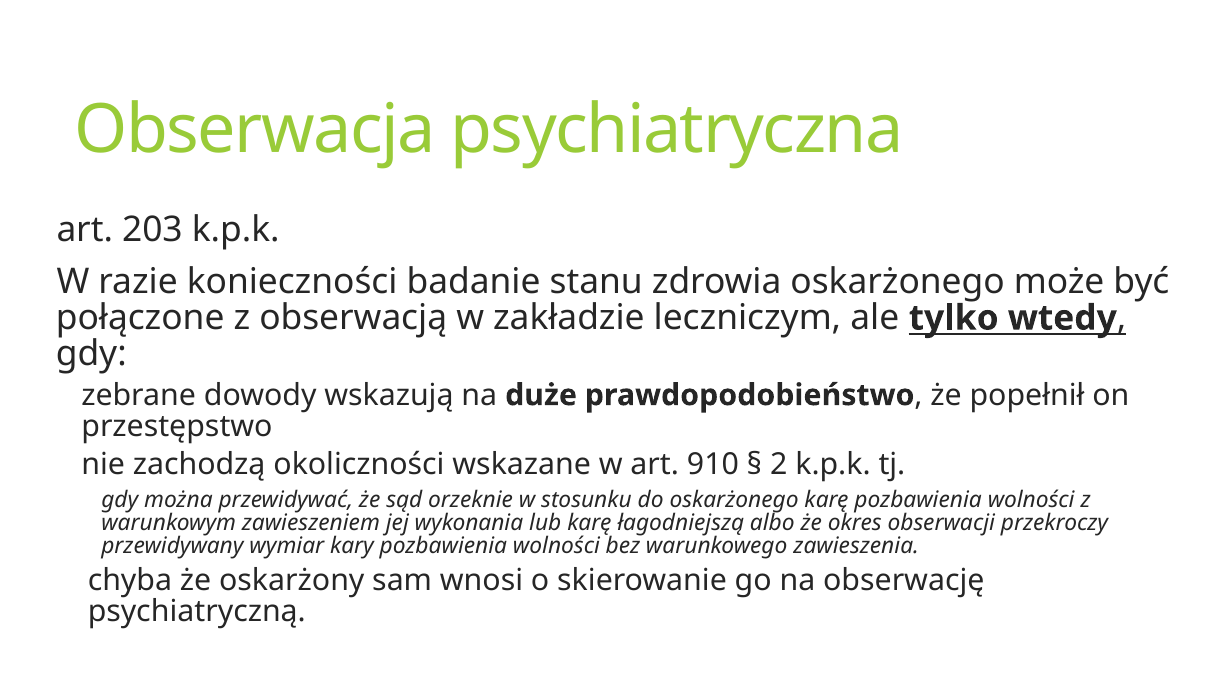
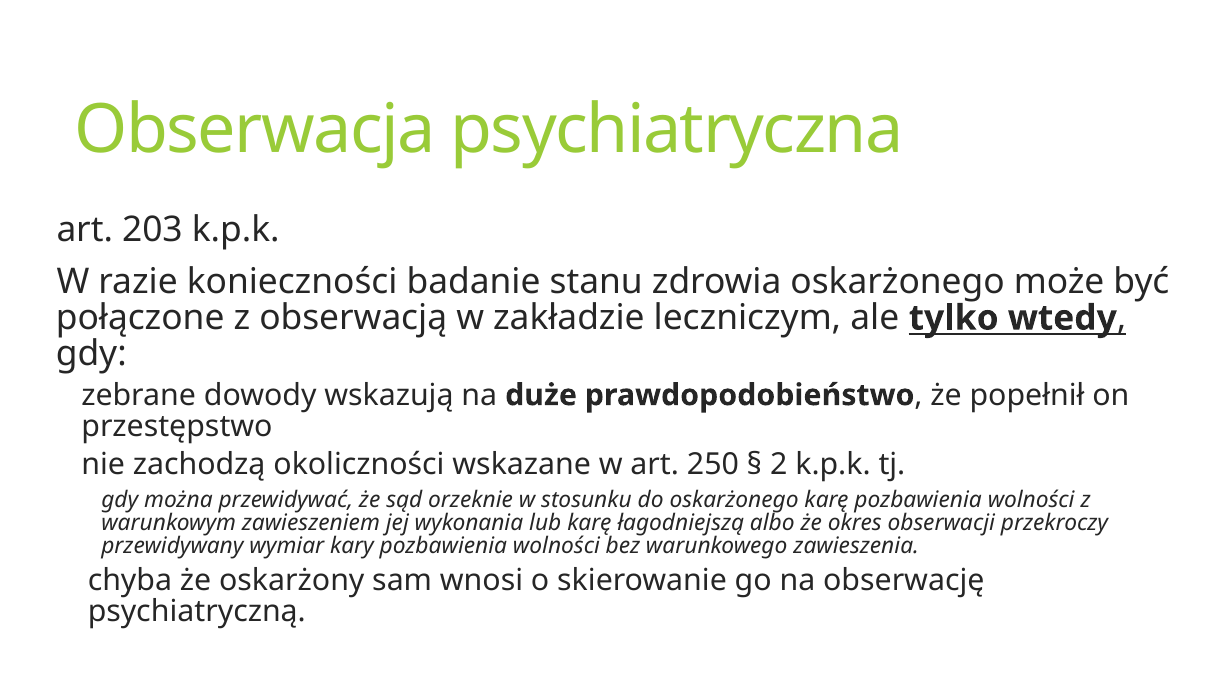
910: 910 -> 250 (713, 464)
